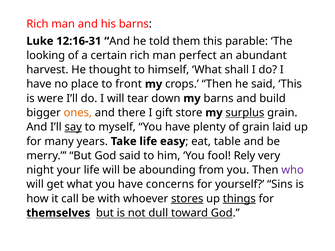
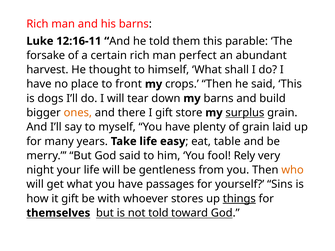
12:16-31: 12:16-31 -> 12:16-11 (79, 41)
looking: looking -> forsake (46, 55)
were: were -> dogs (50, 98)
say underline: present -> none (73, 127)
abounding: abounding -> gentleness (167, 170)
who colour: purple -> orange (293, 170)
concerns: concerns -> passages (170, 184)
it call: call -> gift (70, 199)
stores underline: present -> none (187, 199)
not dull: dull -> told (158, 213)
